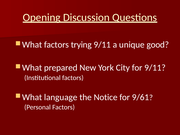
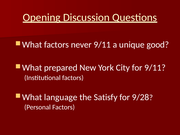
trying: trying -> never (81, 45)
Notice: Notice -> Satisfy (106, 97)
9/61: 9/61 -> 9/28 (141, 97)
